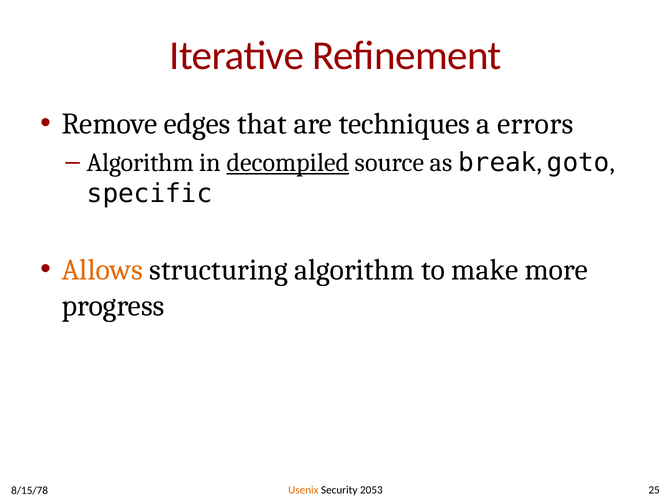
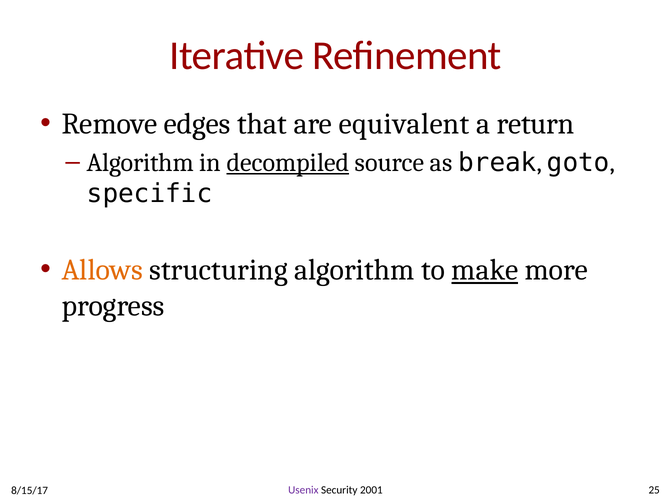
techniques: techniques -> equivalent (404, 124)
errors: errors -> return (536, 124)
make underline: none -> present (485, 270)
Usenix colour: orange -> purple (303, 491)
2053: 2053 -> 2001 (371, 491)
8/15/78: 8/15/78 -> 8/15/17 (30, 491)
